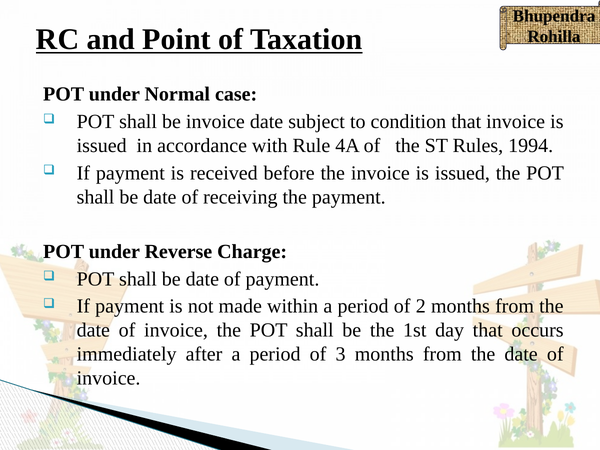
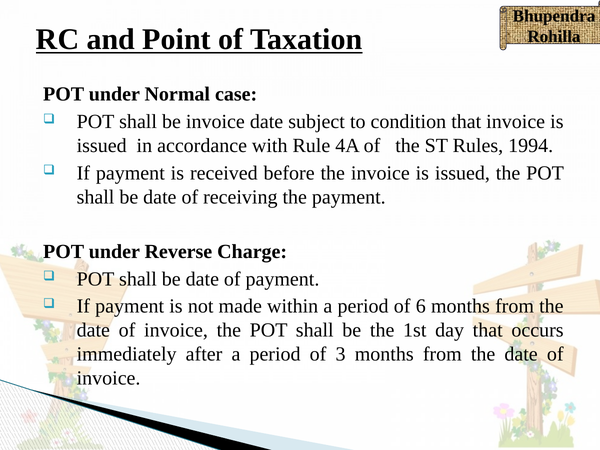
2: 2 -> 6 (421, 306)
